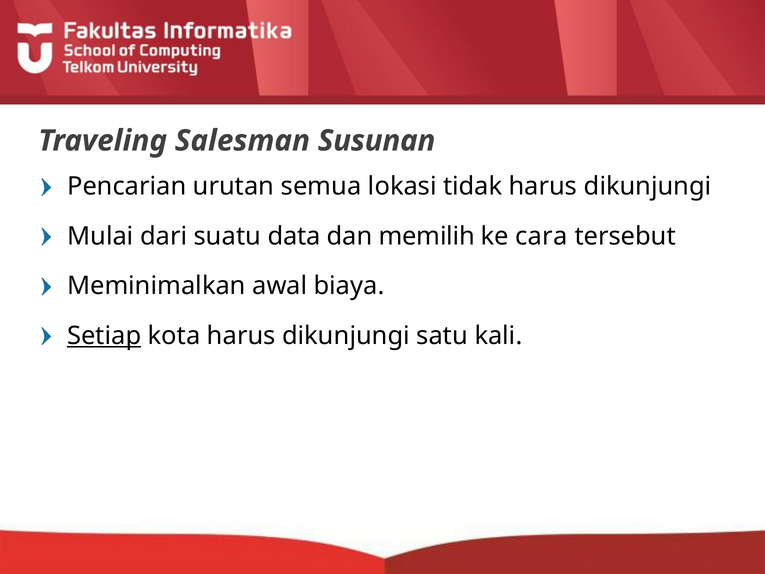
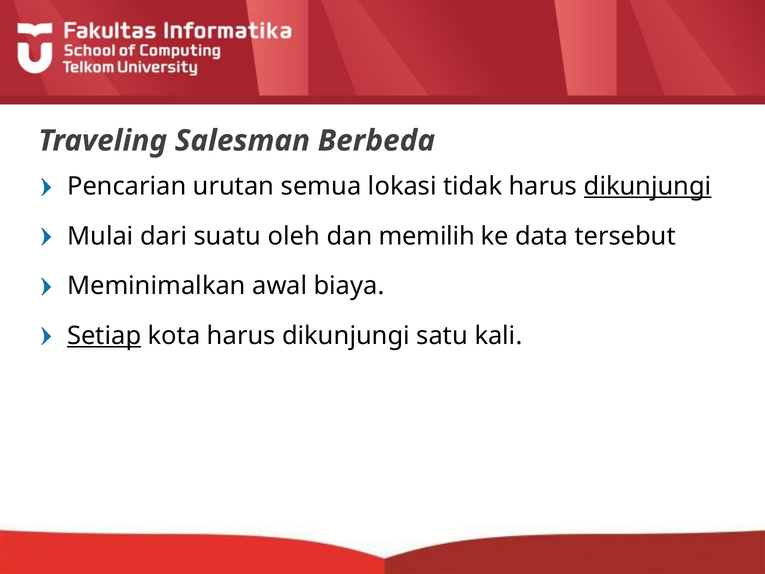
Susunan: Susunan -> Berbeda (376, 141)
dikunjungi underline: none -> present (648, 186)
data: data -> oleh (294, 236)
cara: cara -> data (542, 236)
